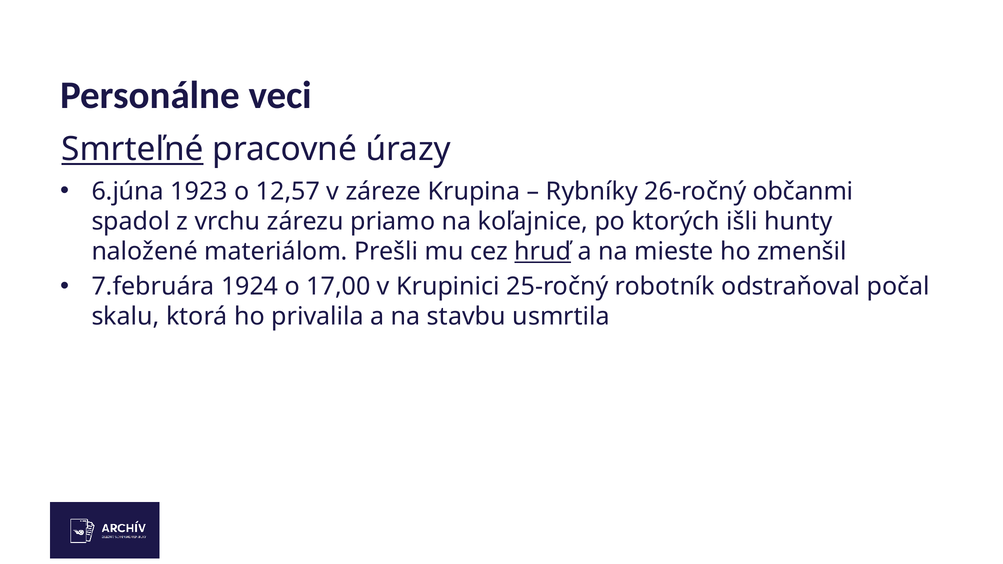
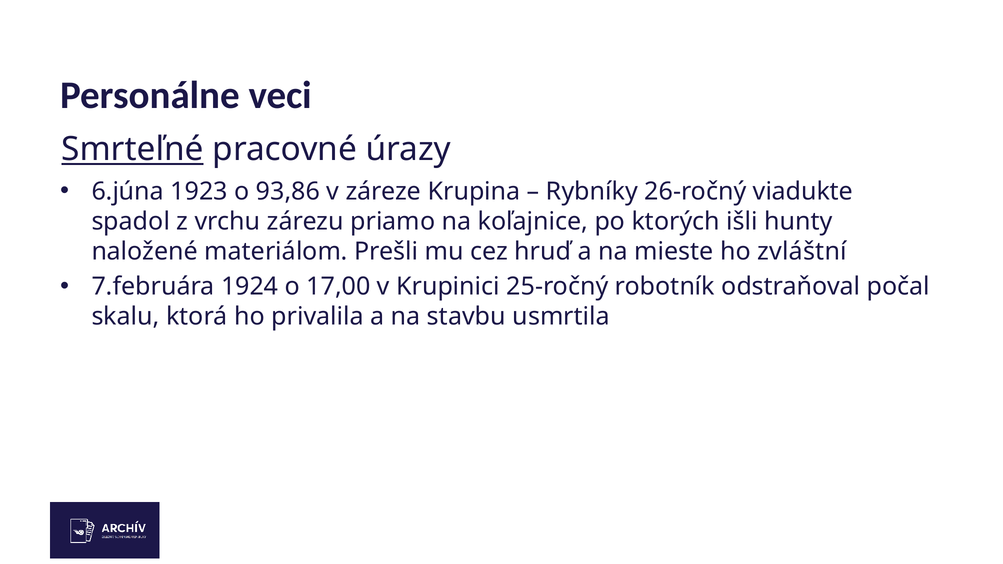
12,57: 12,57 -> 93,86 (288, 191)
občanmi: občanmi -> viadukte (803, 191)
hruď underline: present -> none (543, 252)
zmenšil: zmenšil -> zvláštní (802, 252)
